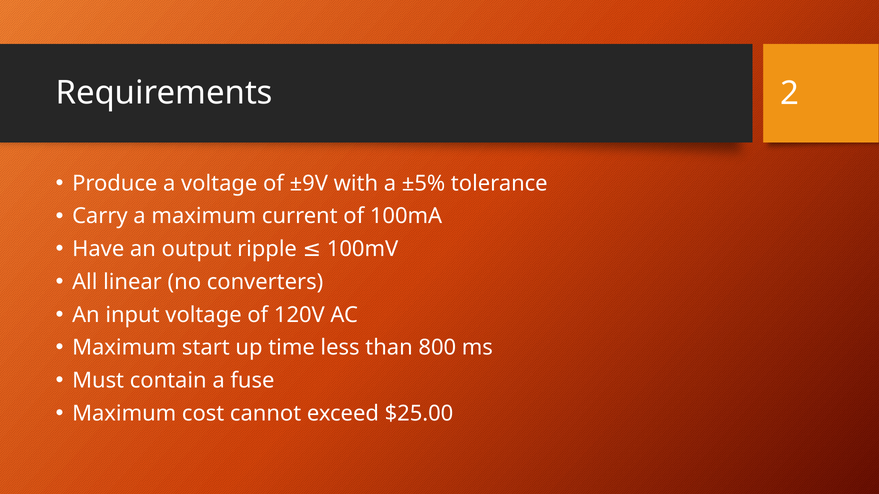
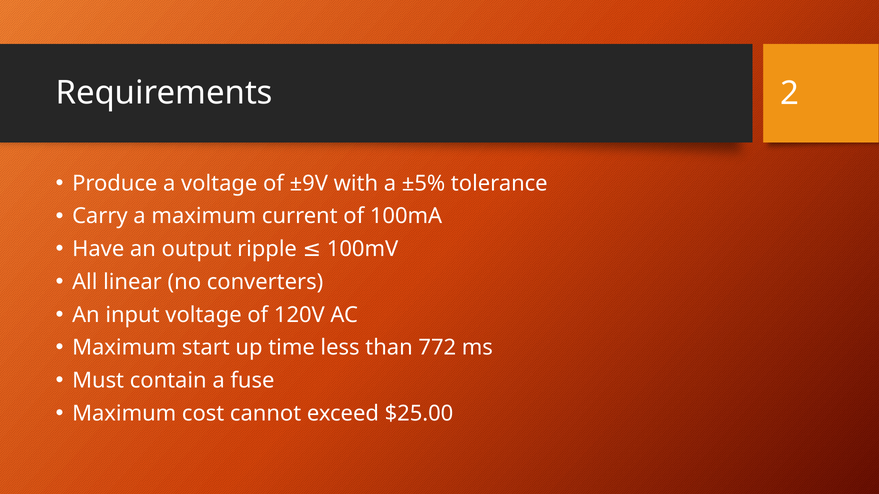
800: 800 -> 772 (437, 348)
